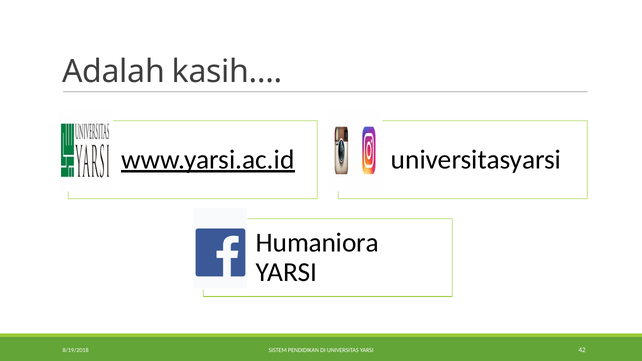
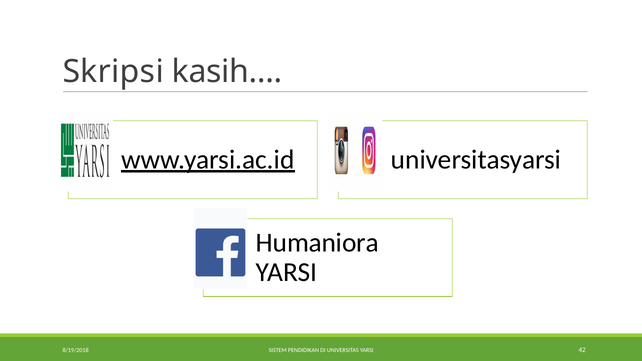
Adalah: Adalah -> Skripsi (113, 72)
